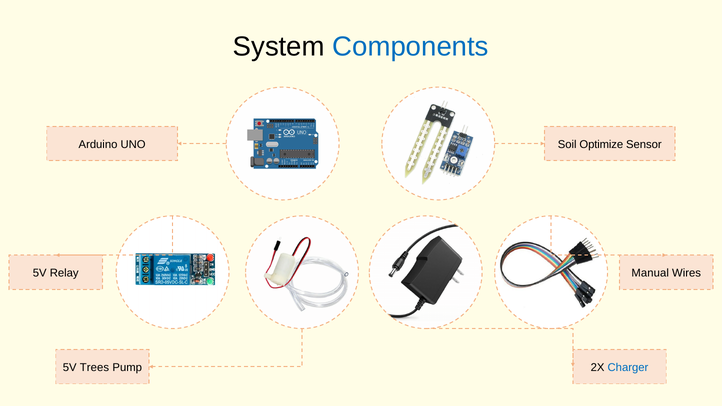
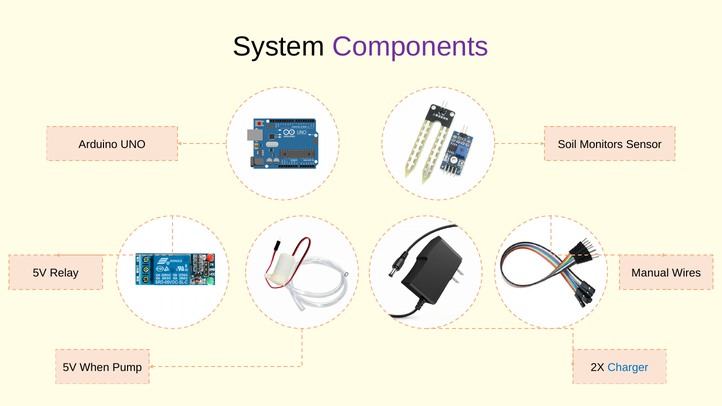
Components colour: blue -> purple (411, 47)
Optimize: Optimize -> Monitors (601, 144)
Trees: Trees -> When (95, 368)
